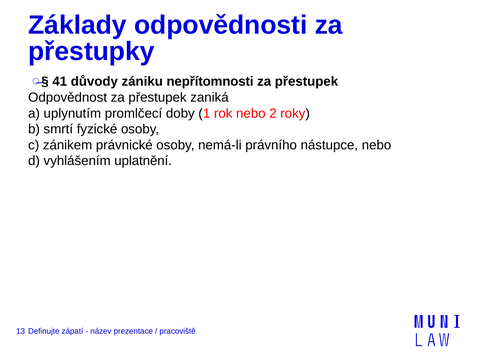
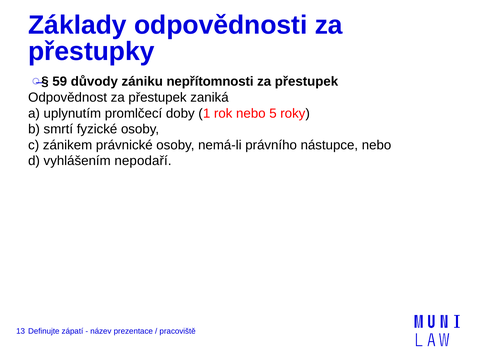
41: 41 -> 59 (60, 82)
2: 2 -> 5 (273, 114)
uplatnění: uplatnění -> nepodaří (143, 161)
